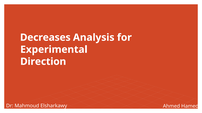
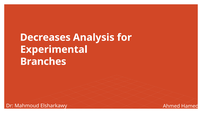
Direction: Direction -> Branches (43, 62)
